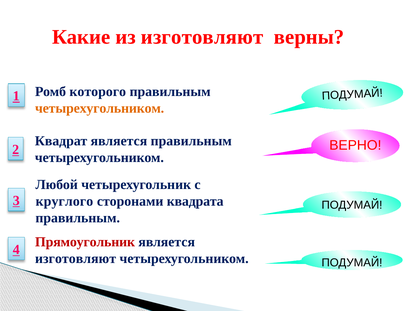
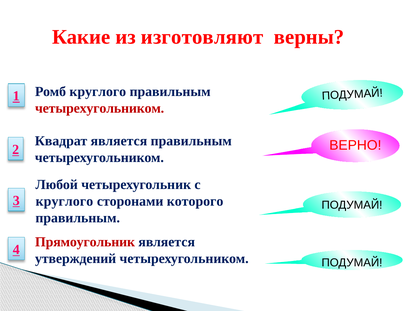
Ромб которого: которого -> круглого (98, 92)
четырехугольником colour: orange -> red (100, 108)
квадрата: квадрата -> которого (195, 201)
изготовляют: изготовляют -> утверждений (76, 258)
